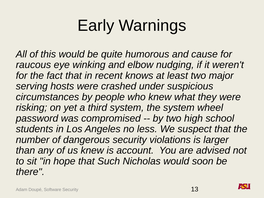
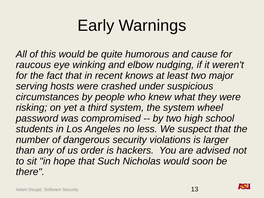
us knew: knew -> order (92, 151)
account: account -> hackers (135, 151)
